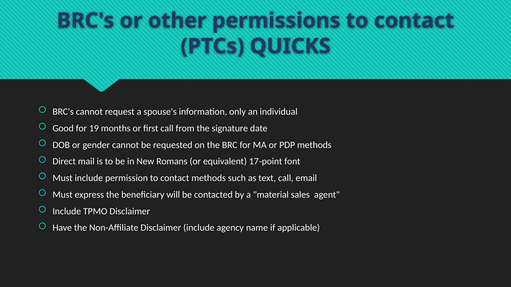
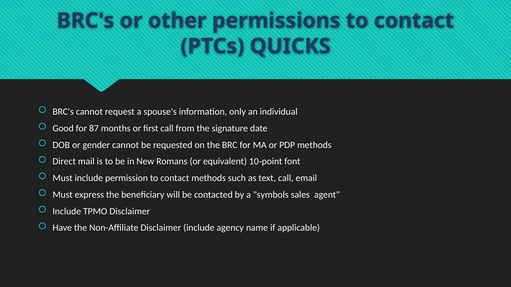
19: 19 -> 87 (94, 128)
17: 17 -> 10 (254, 162)
material: material -> symbols (271, 195)
